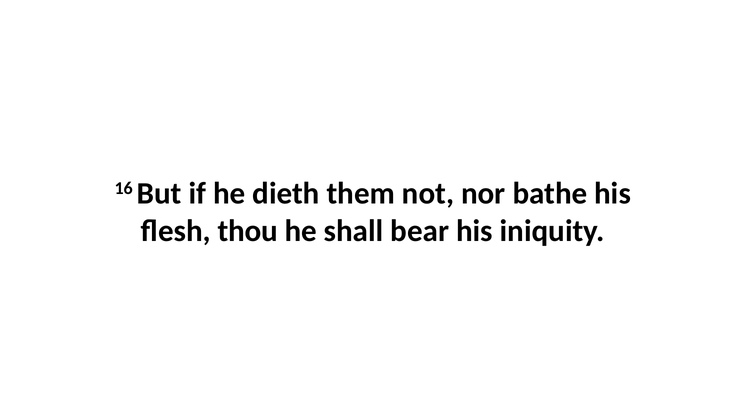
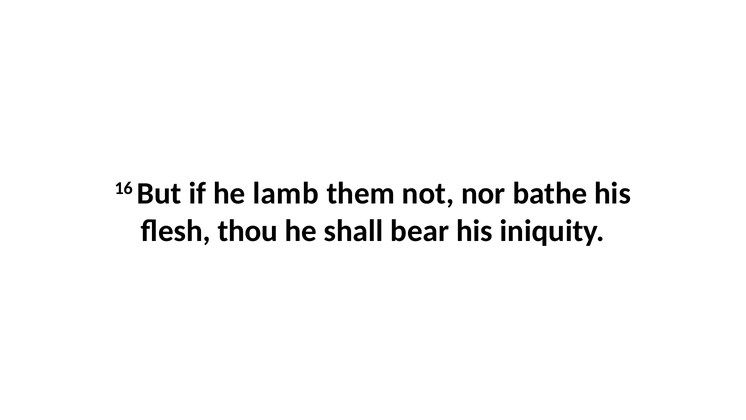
dieth: dieth -> lamb (286, 193)
